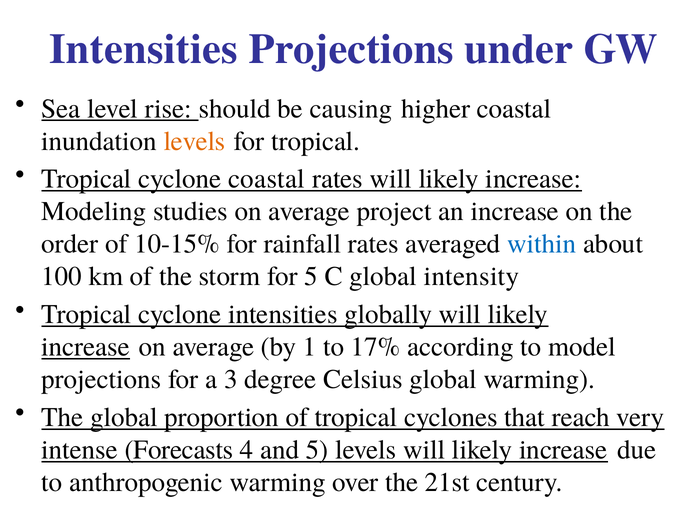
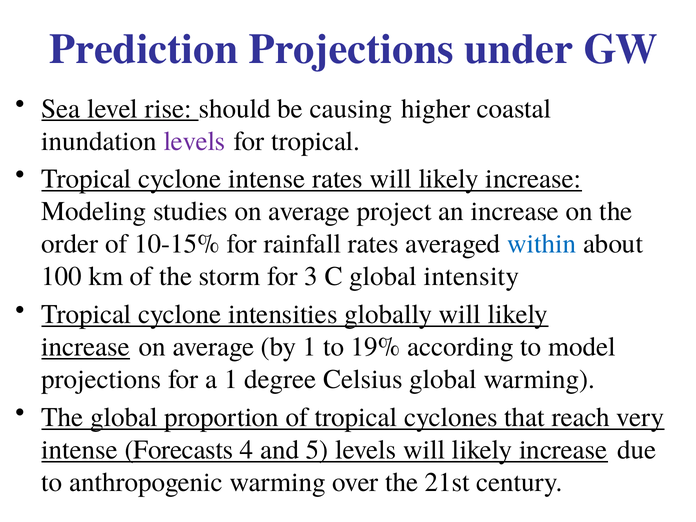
Intensities: Intensities -> Prediction (144, 49)
levels colour: orange -> purple (194, 141)
cyclone coastal: coastal -> intense (267, 179)
for 5: 5 -> 3 (311, 277)
17%: 17% -> 19% (376, 347)
a 3: 3 -> 1 (231, 379)
